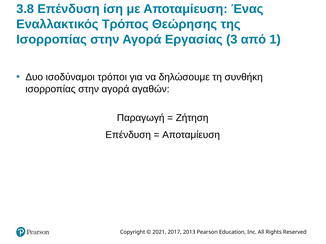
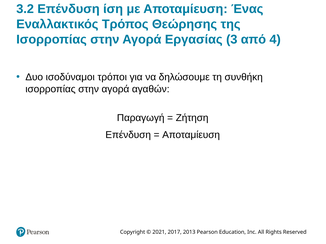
3.8: 3.8 -> 3.2 (25, 9)
1: 1 -> 4 (275, 39)
